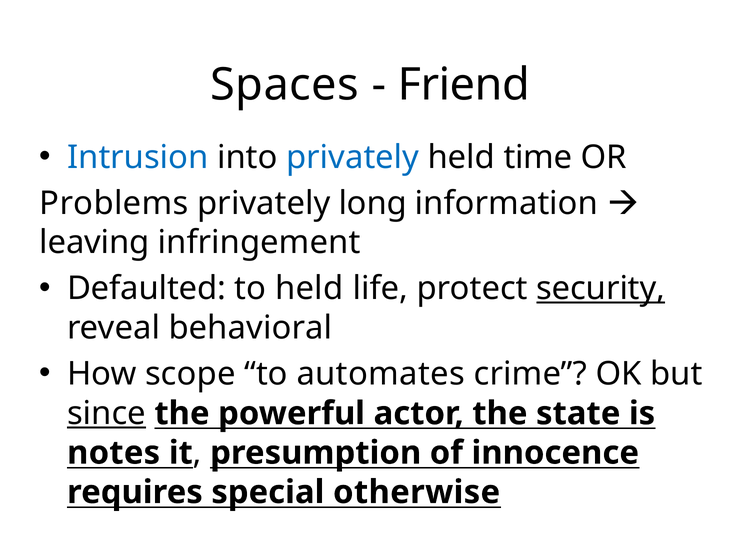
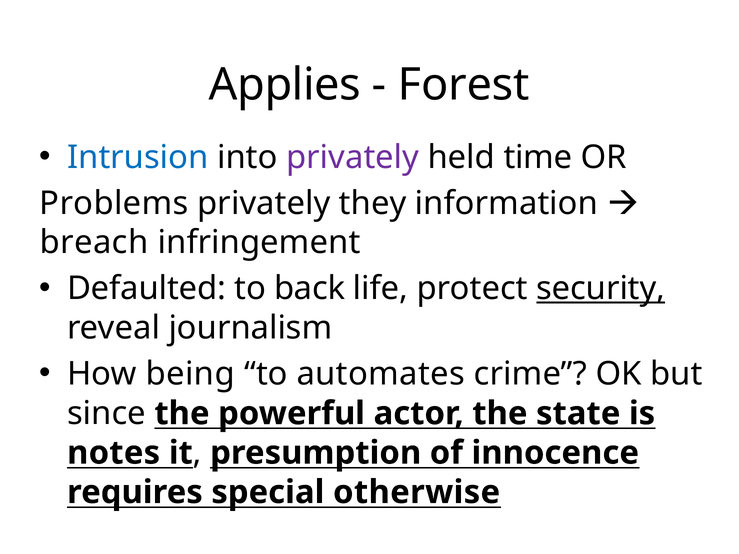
Spaces: Spaces -> Applies (285, 85)
Friend: Friend -> Forest (464, 85)
privately colour: blue -> purple (353, 157)
long: long -> they (373, 203)
leaving: leaving -> breach (94, 243)
to held: held -> back (310, 289)
behavioral: behavioral -> journalism (250, 328)
scope: scope -> being (190, 374)
since underline: present -> none (106, 414)
